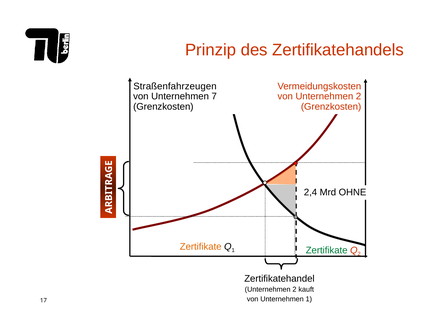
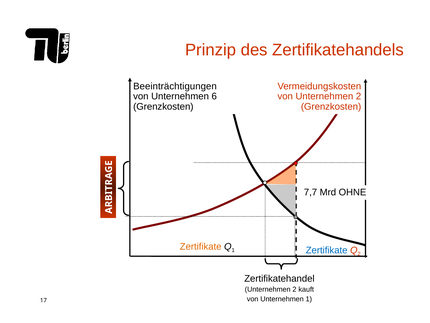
Straßenfahrzeugen: Straßenfahrzeugen -> Beeinträchtigungen (175, 86)
7: 7 -> 6 (214, 96)
2,4: 2,4 -> 7,7 (310, 192)
Zertifikate colour: green -> blue (327, 250)
